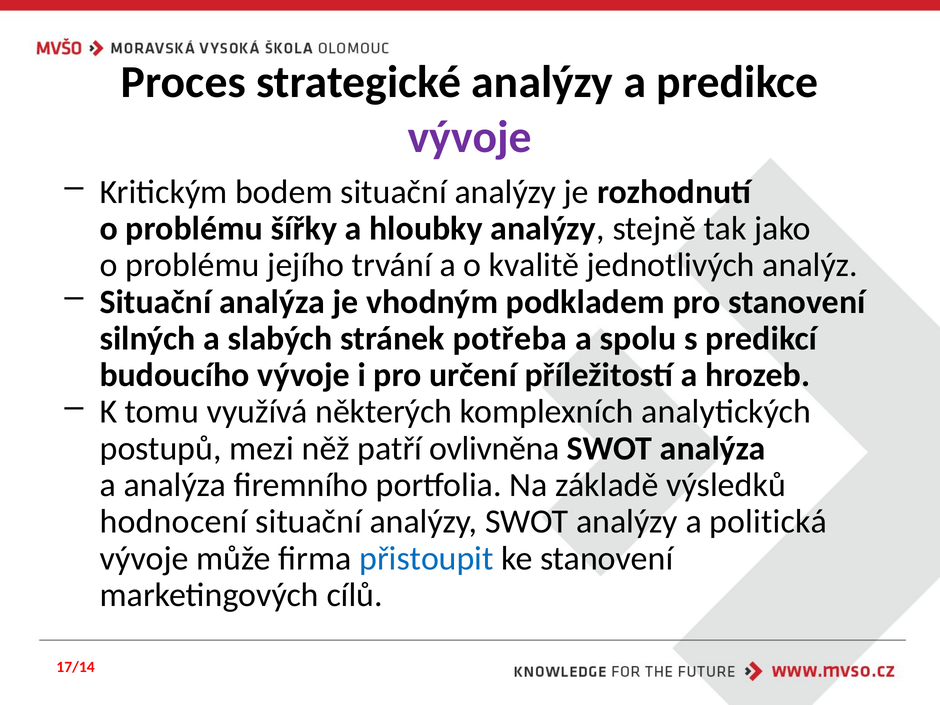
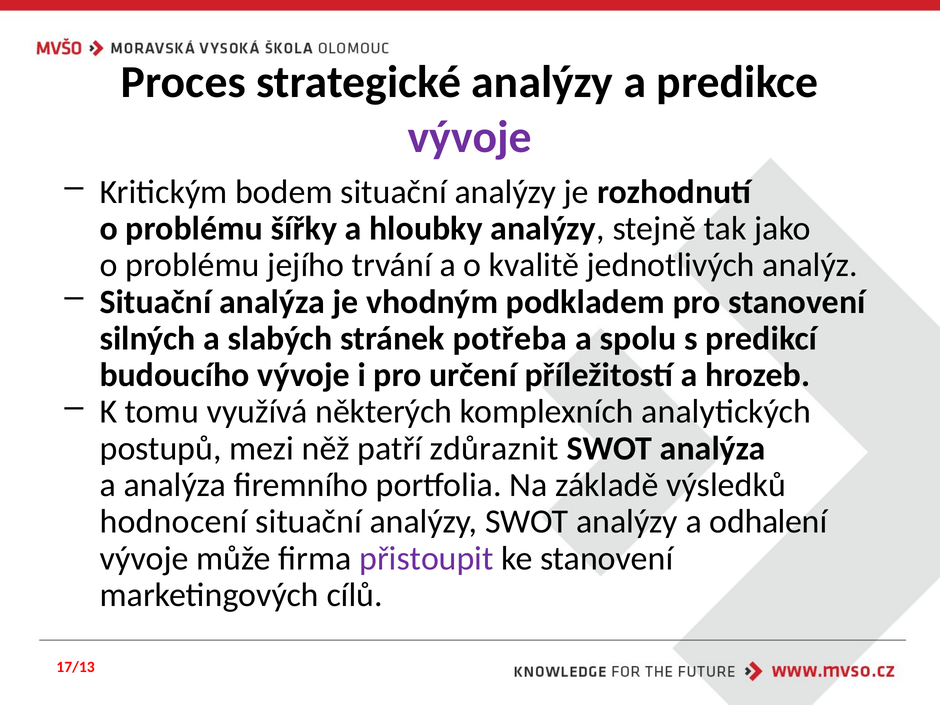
ovlivněna: ovlivněna -> zdůraznit (494, 448)
politická: politická -> odhalení (768, 522)
přistoupit colour: blue -> purple (426, 558)
17/14: 17/14 -> 17/13 (76, 667)
